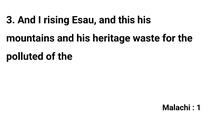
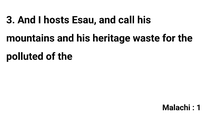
rising: rising -> hosts (56, 20)
this: this -> call (126, 20)
